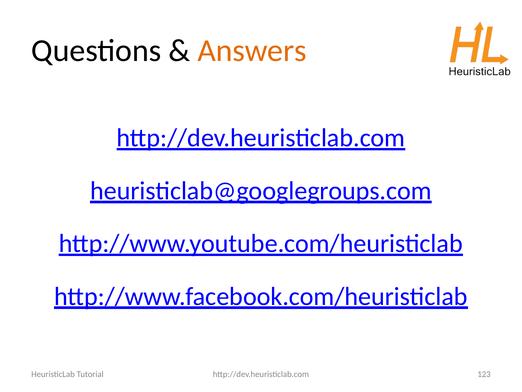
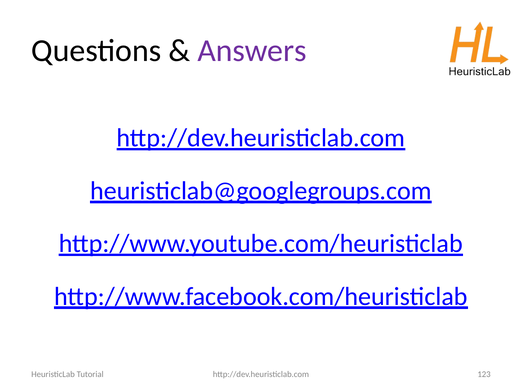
Answers colour: orange -> purple (252, 51)
